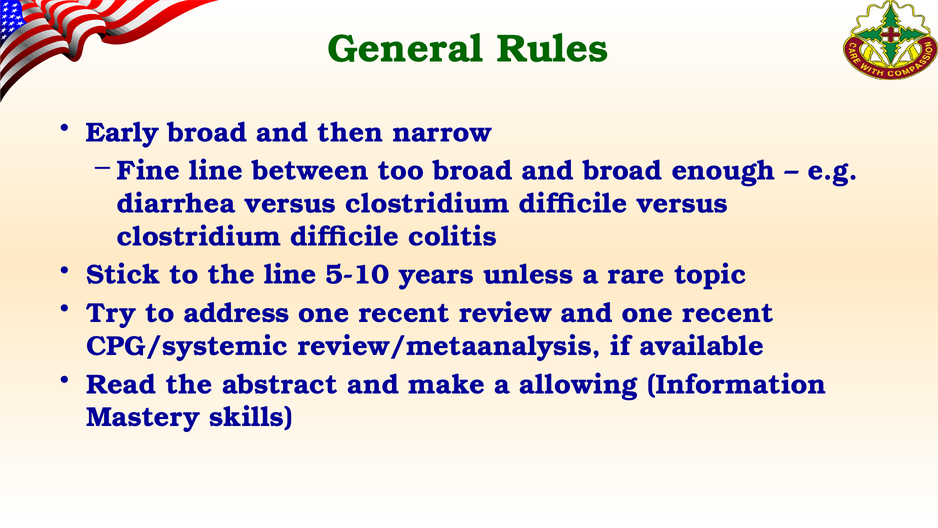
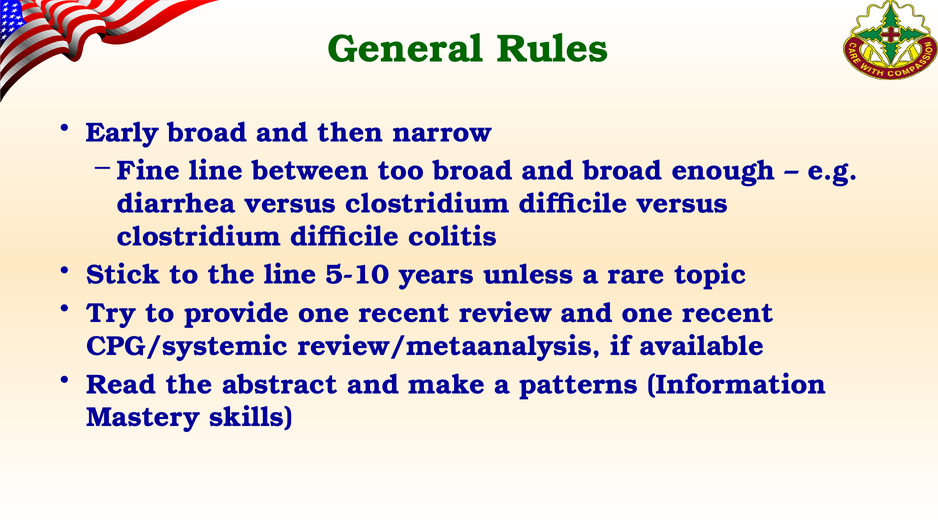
address: address -> provide (237, 313)
allowing: allowing -> patterns (579, 384)
